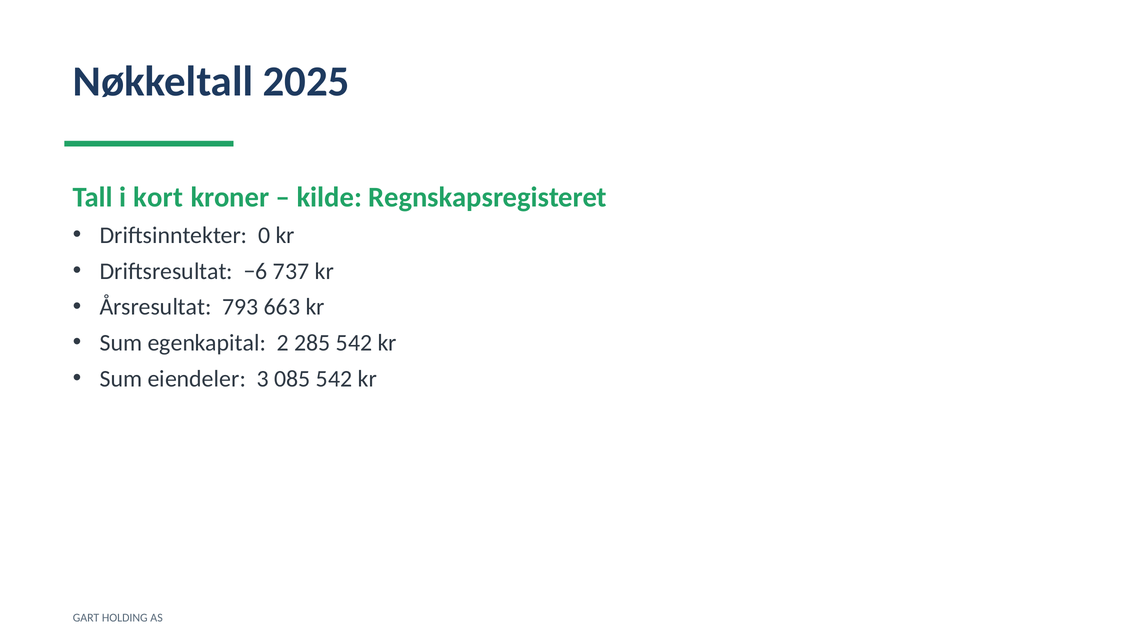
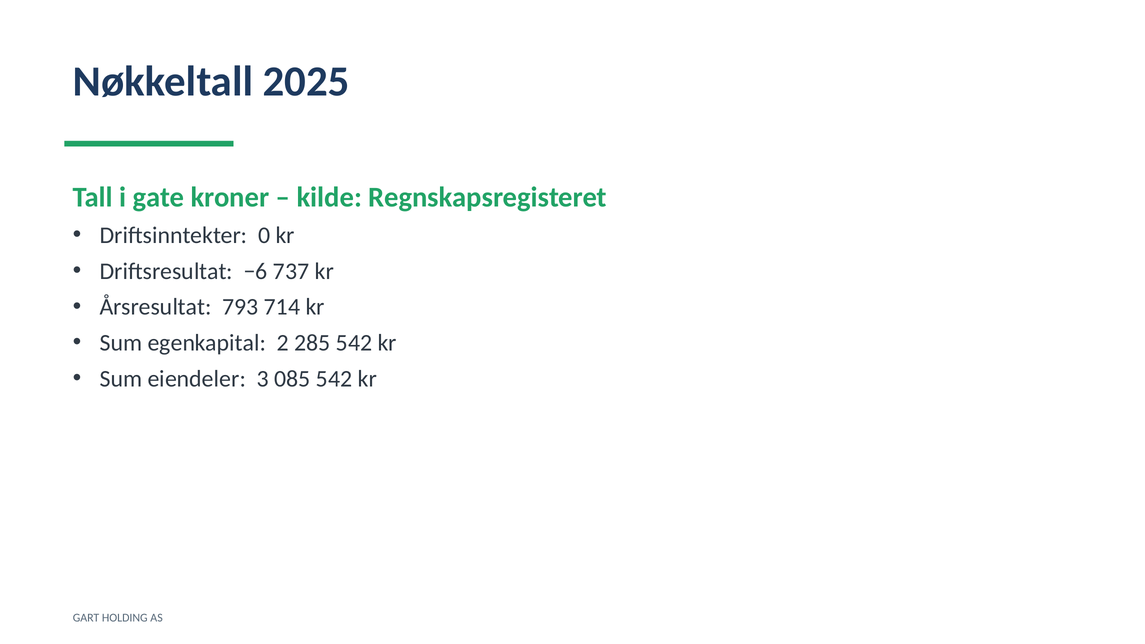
kort: kort -> gate (159, 197)
663: 663 -> 714 (282, 307)
